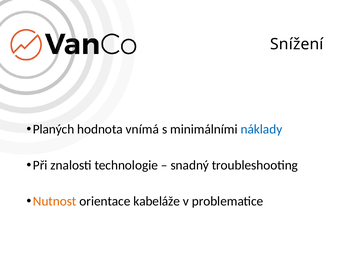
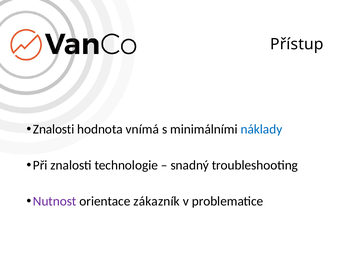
Snížení: Snížení -> Přístup (297, 44)
Planých: Planých -> Znalosti (54, 129)
Nutnost colour: orange -> purple (55, 201)
kabeláže: kabeláže -> zákazník (157, 201)
